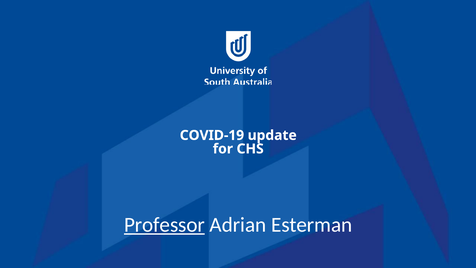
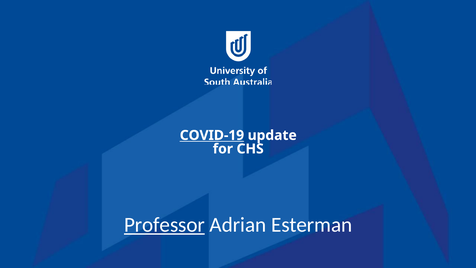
COVID-19 underline: none -> present (212, 135)
